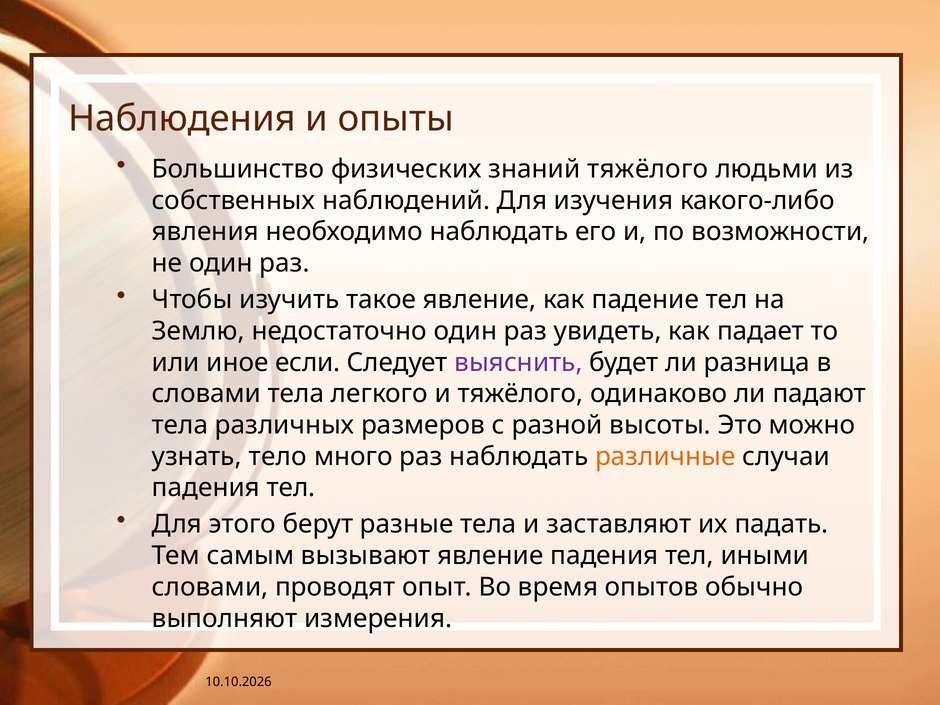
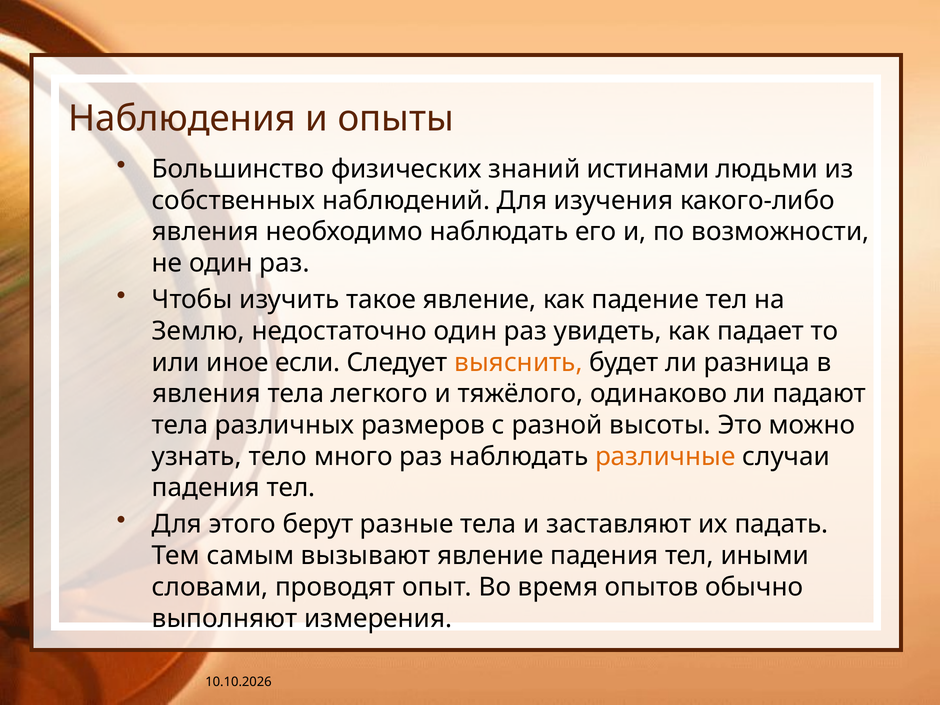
знаний тяжёлого: тяжёлого -> истинами (648, 169)
выяснить colour: purple -> orange (519, 362)
словами: словами -> явления (206, 394)
